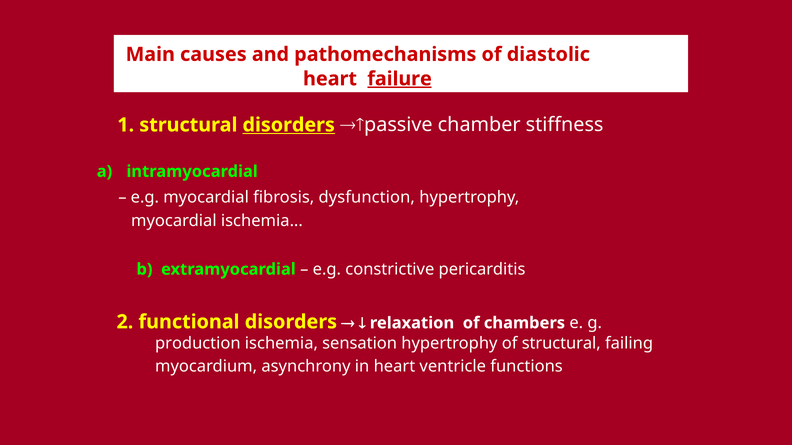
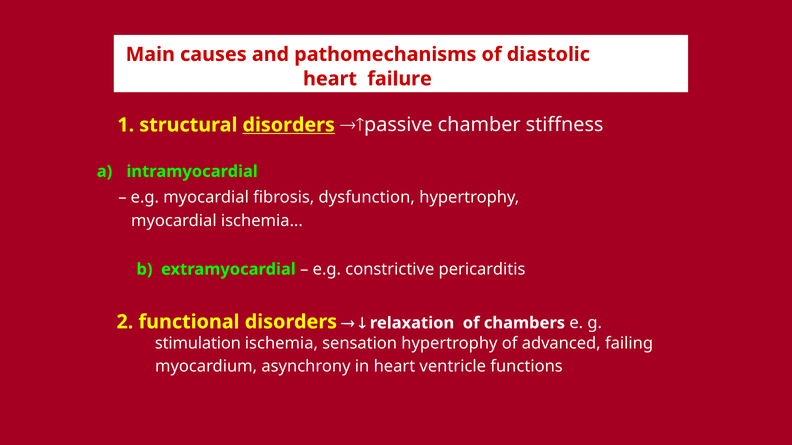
failure underline: present -> none (400, 79)
production: production -> stimulation (198, 344)
of structural: structural -> advanced (561, 344)
